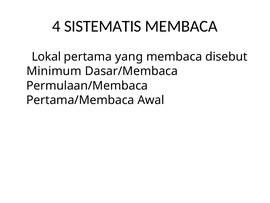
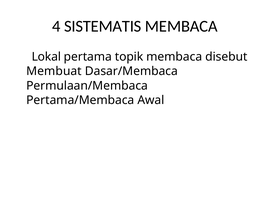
yang: yang -> topik (129, 57)
Minimum: Minimum -> Membuat (54, 71)
